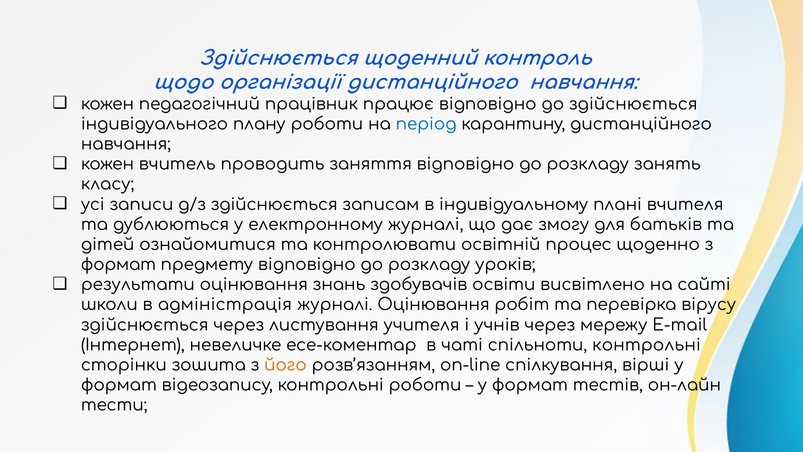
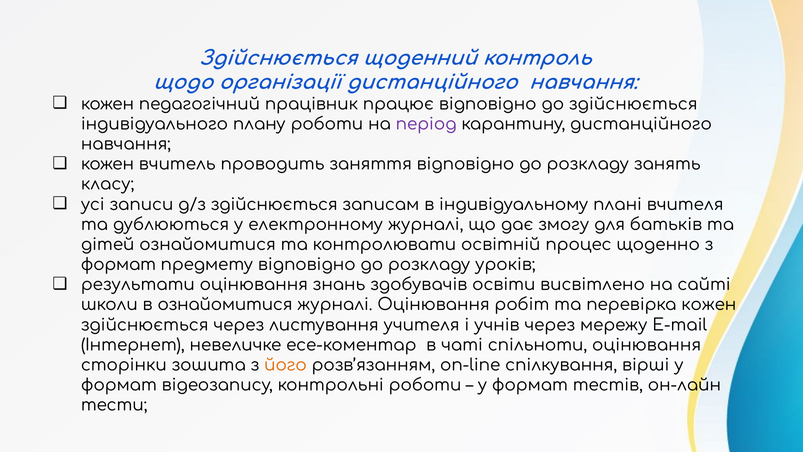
період colour: blue -> purple (426, 124)
в адміністрація: адміністрація -> ознайомитися (225, 305)
перевірка вірусу: вірусу -> кожен (709, 305)
спільноти контрольні: контрольні -> оцінювання (647, 345)
